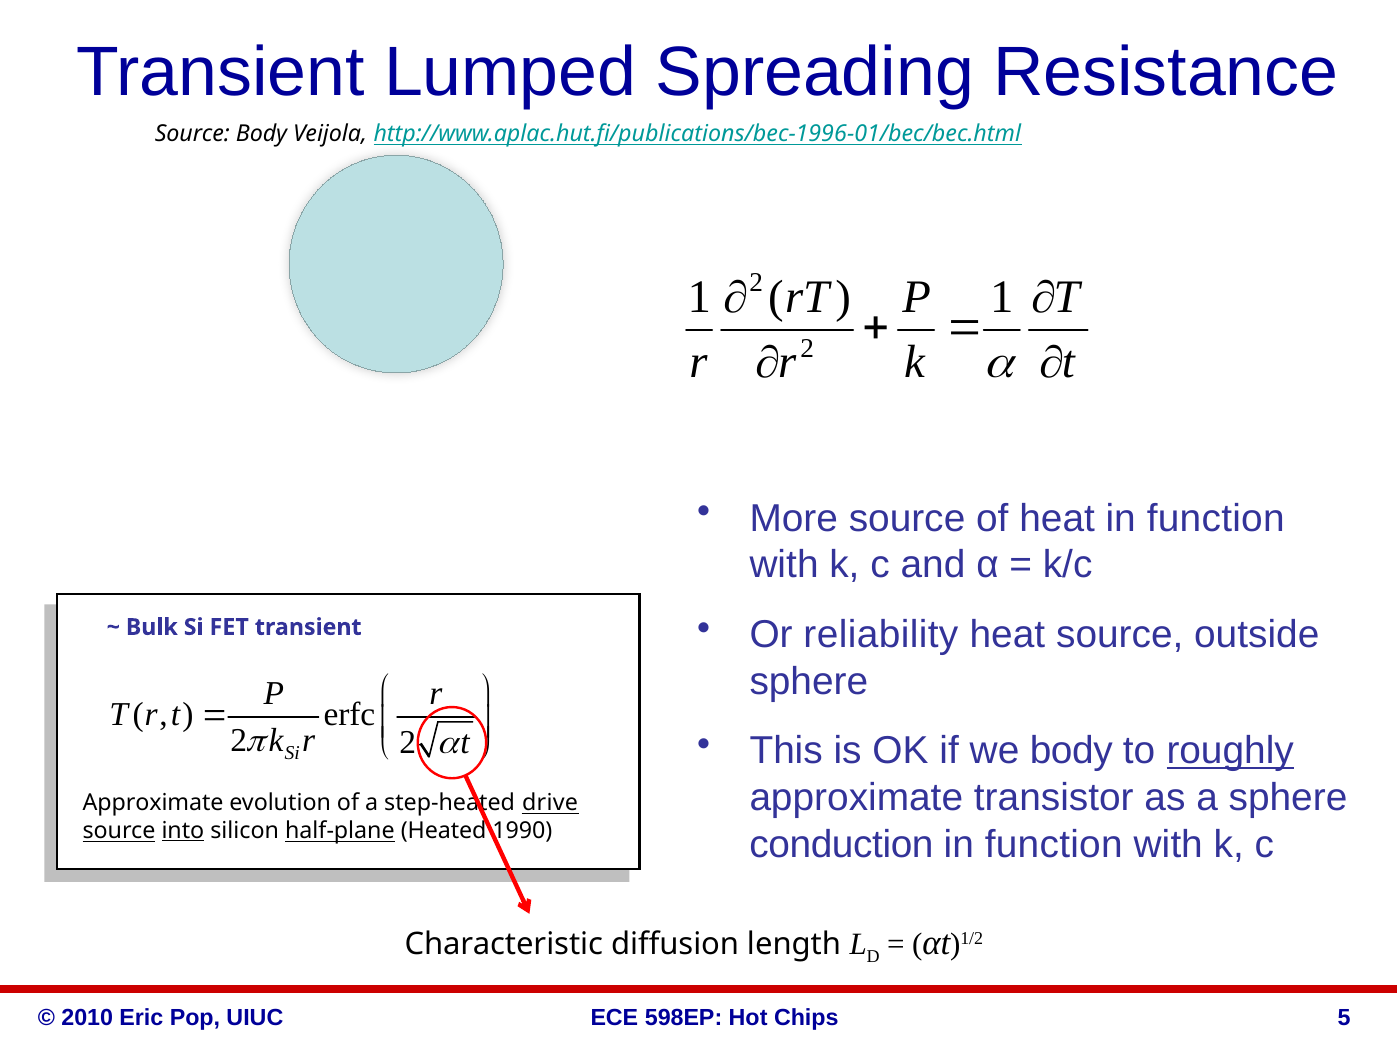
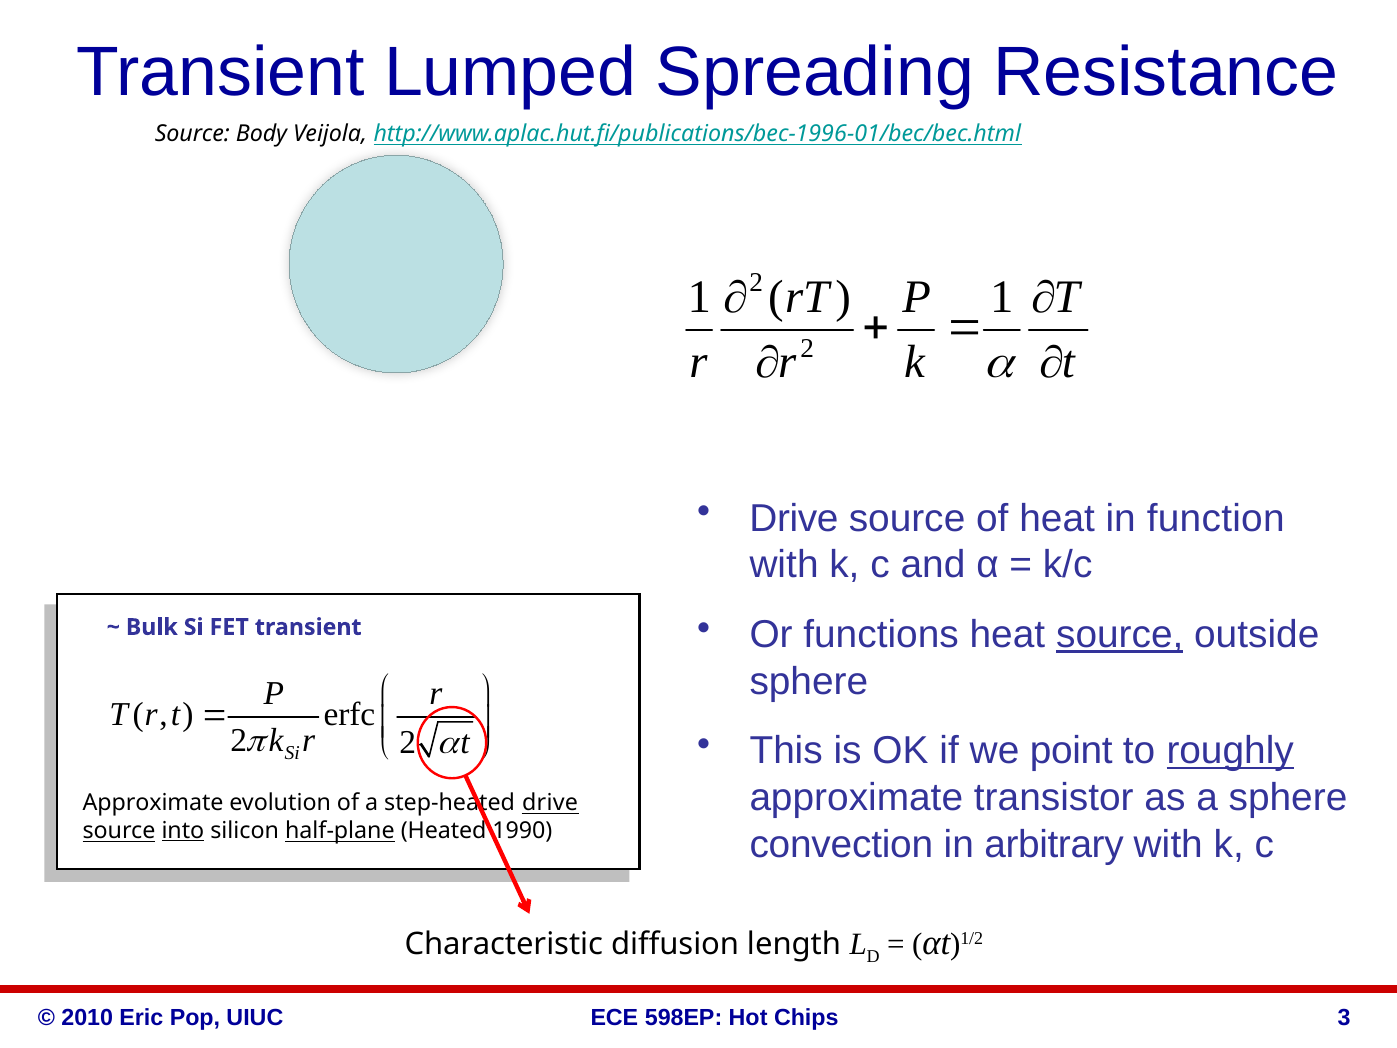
More: More -> Drive (794, 518)
reliability: reliability -> functions (881, 635)
source underline: none -> present (1120, 635)
we body: body -> point (1071, 751)
conduction: conduction -> convection (841, 844)
function: function -> arbitrary (1054, 844)
5: 5 -> 3 (1344, 1017)
